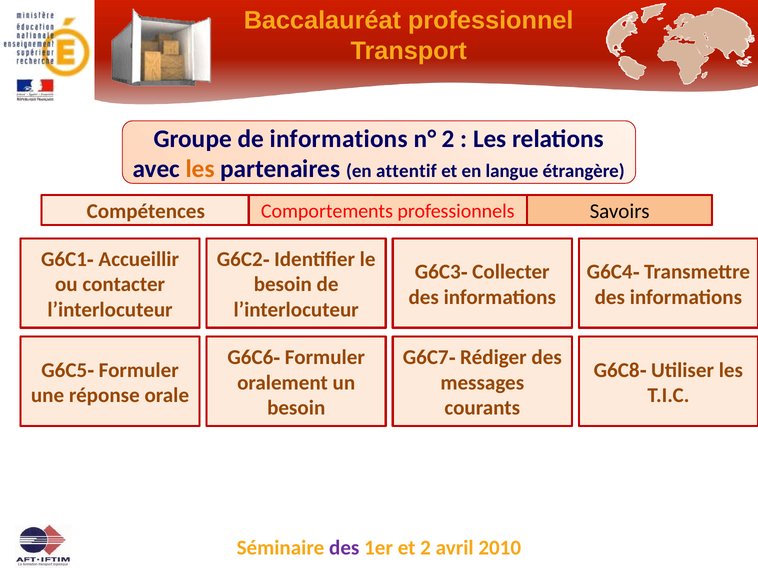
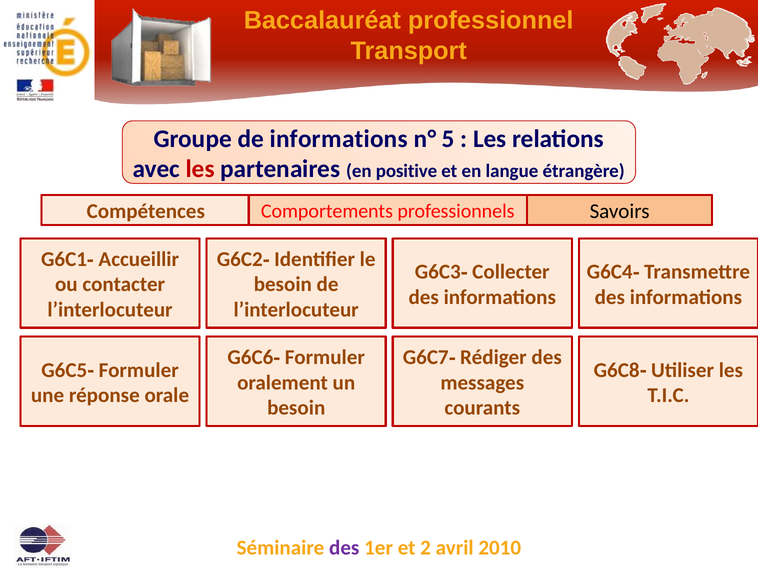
n° 2: 2 -> 5 (448, 139)
les colour: orange -> red (200, 169)
attentif: attentif -> positive (407, 171)
